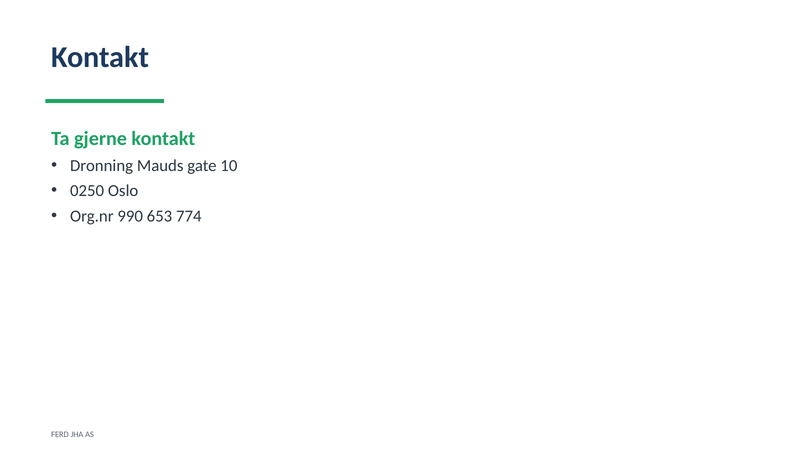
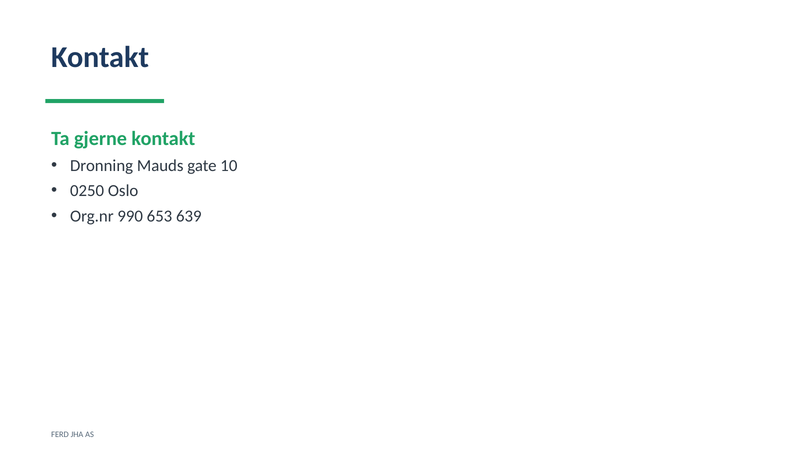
774: 774 -> 639 (189, 216)
